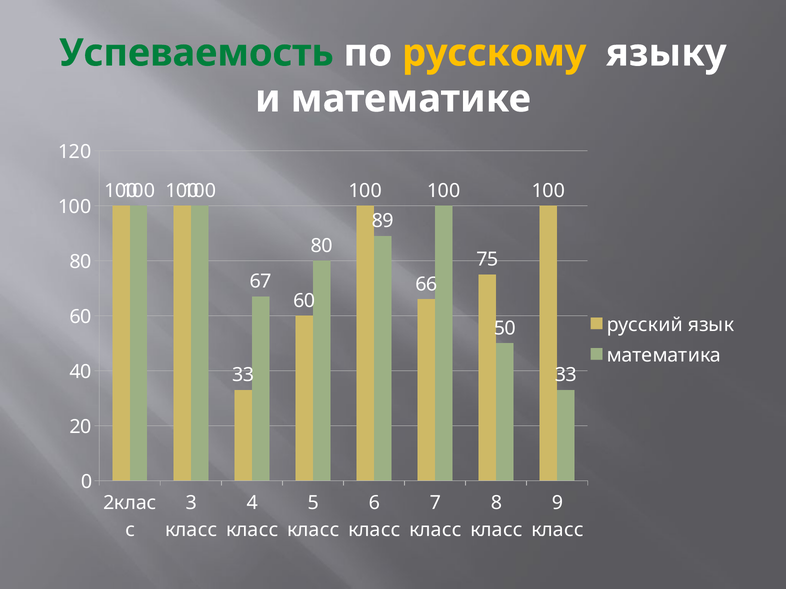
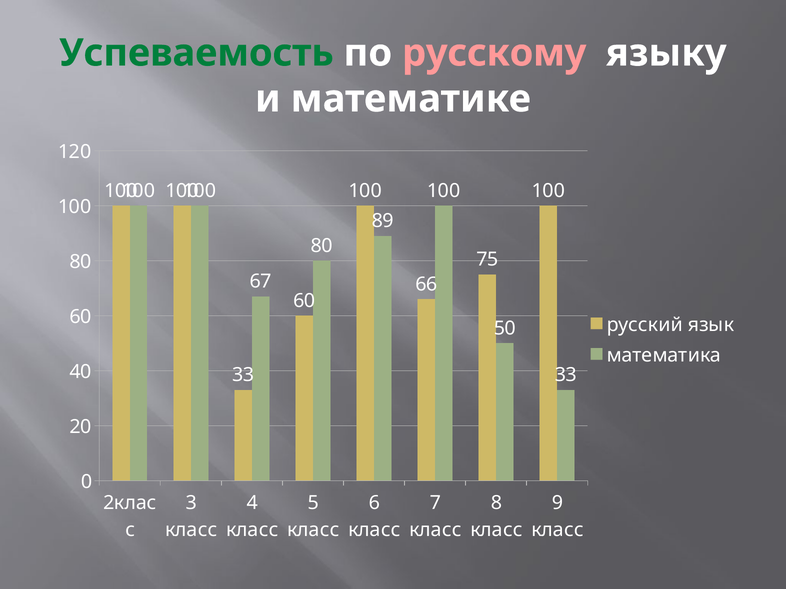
русскому colour: yellow -> pink (494, 53)
